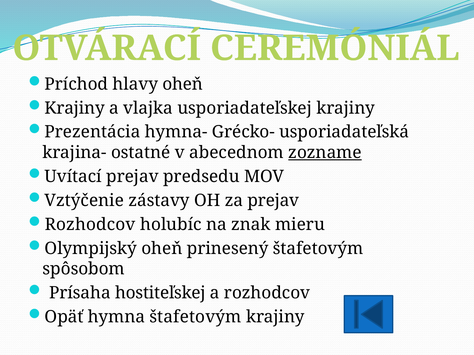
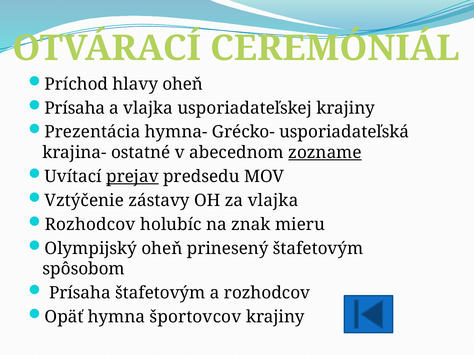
Krajiny: Krajiny -> Prísaha (75, 108)
prejav underline: none -> present (132, 177)
za prejav: prejav -> vlajka (273, 201)
Prísaha hostiteľskej: hostiteľskej -> štafetovým (160, 293)
hymna štafetovým: štafetovým -> športovcov (195, 317)
